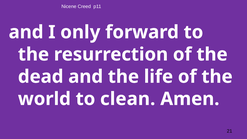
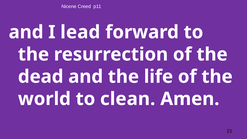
only: only -> lead (80, 32)
